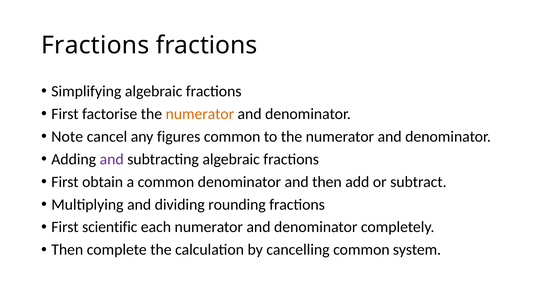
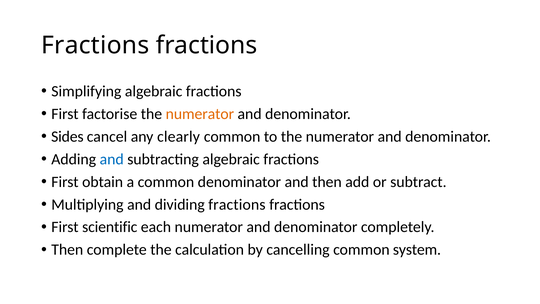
Note: Note -> Sides (67, 136)
figures: figures -> clearly (179, 136)
and colour: purple -> blue (112, 159)
dividing rounding: rounding -> fractions (237, 204)
